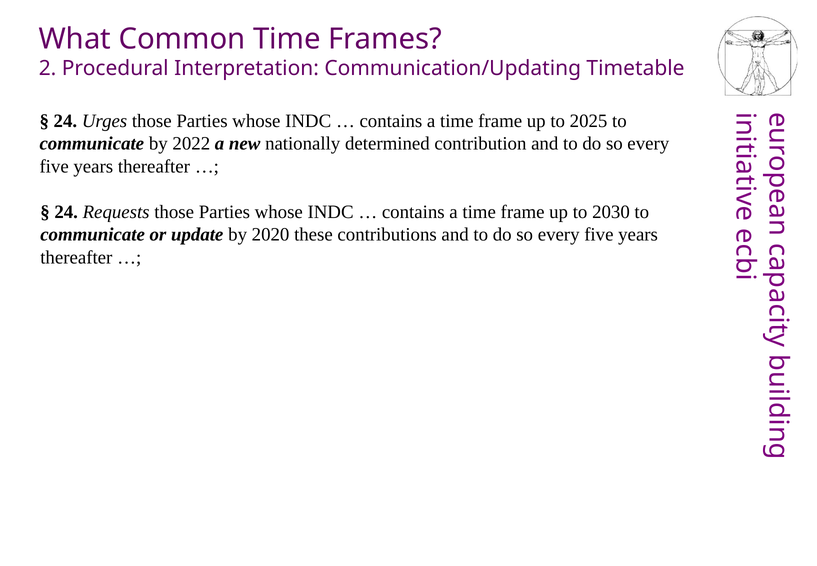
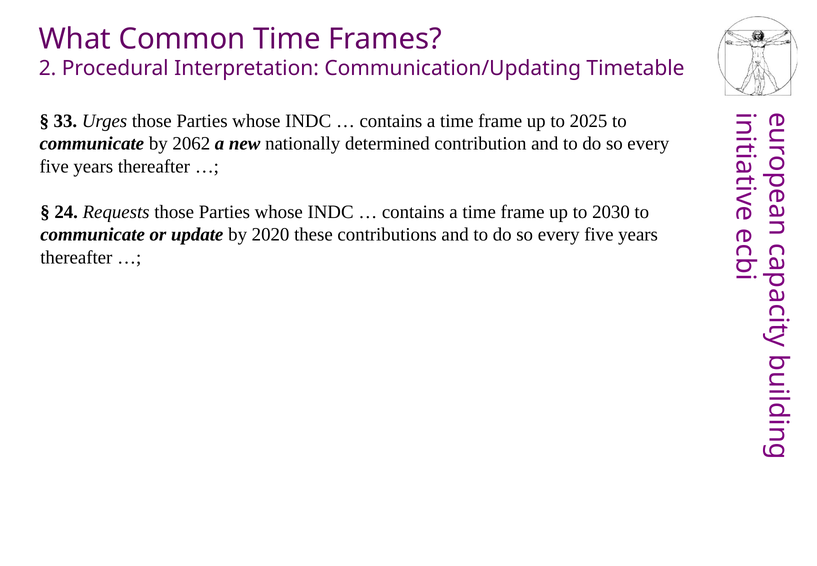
24: 24 -> 33 (65, 121)
2022: 2022 -> 2062 (191, 144)
